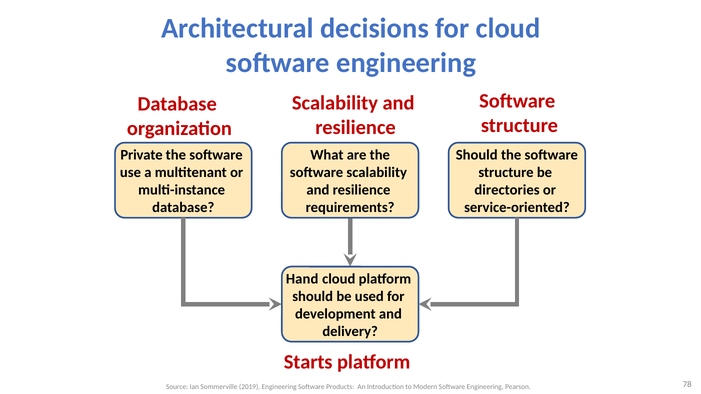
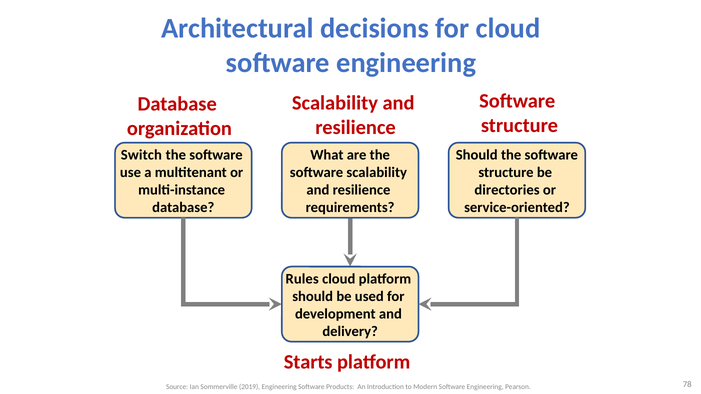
Private: Private -> Switch (141, 155)
Hand: Hand -> Rules (302, 279)
